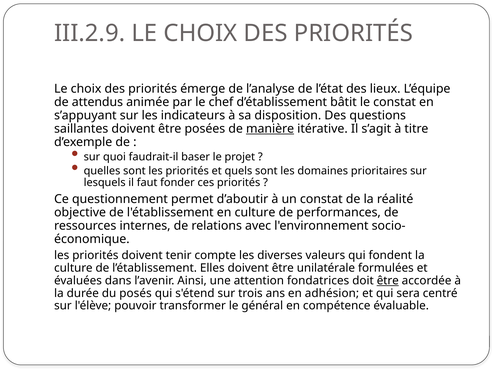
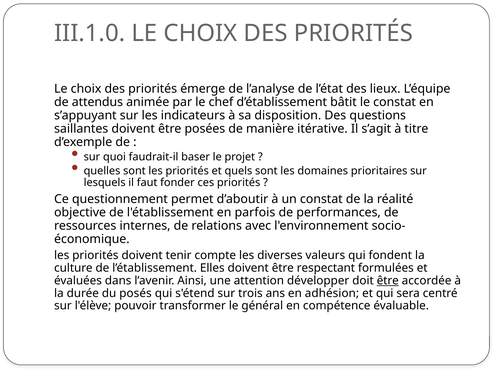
III.2.9: III.2.9 -> III.1.0 (90, 33)
manière underline: present -> none (270, 129)
en culture: culture -> parfois (255, 212)
unilatérale: unilatérale -> respectant (326, 268)
fondatrices: fondatrices -> développer (318, 280)
